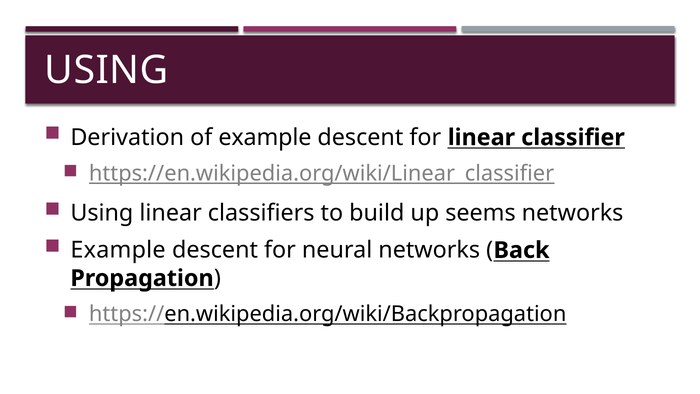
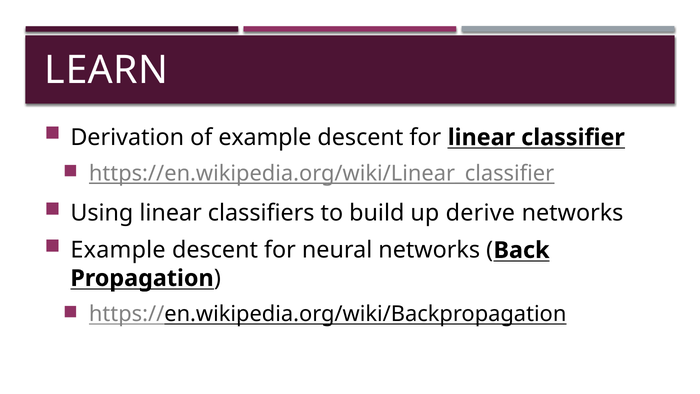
USING: USING -> LEARN (106, 70)
seems: seems -> derive (480, 213)
